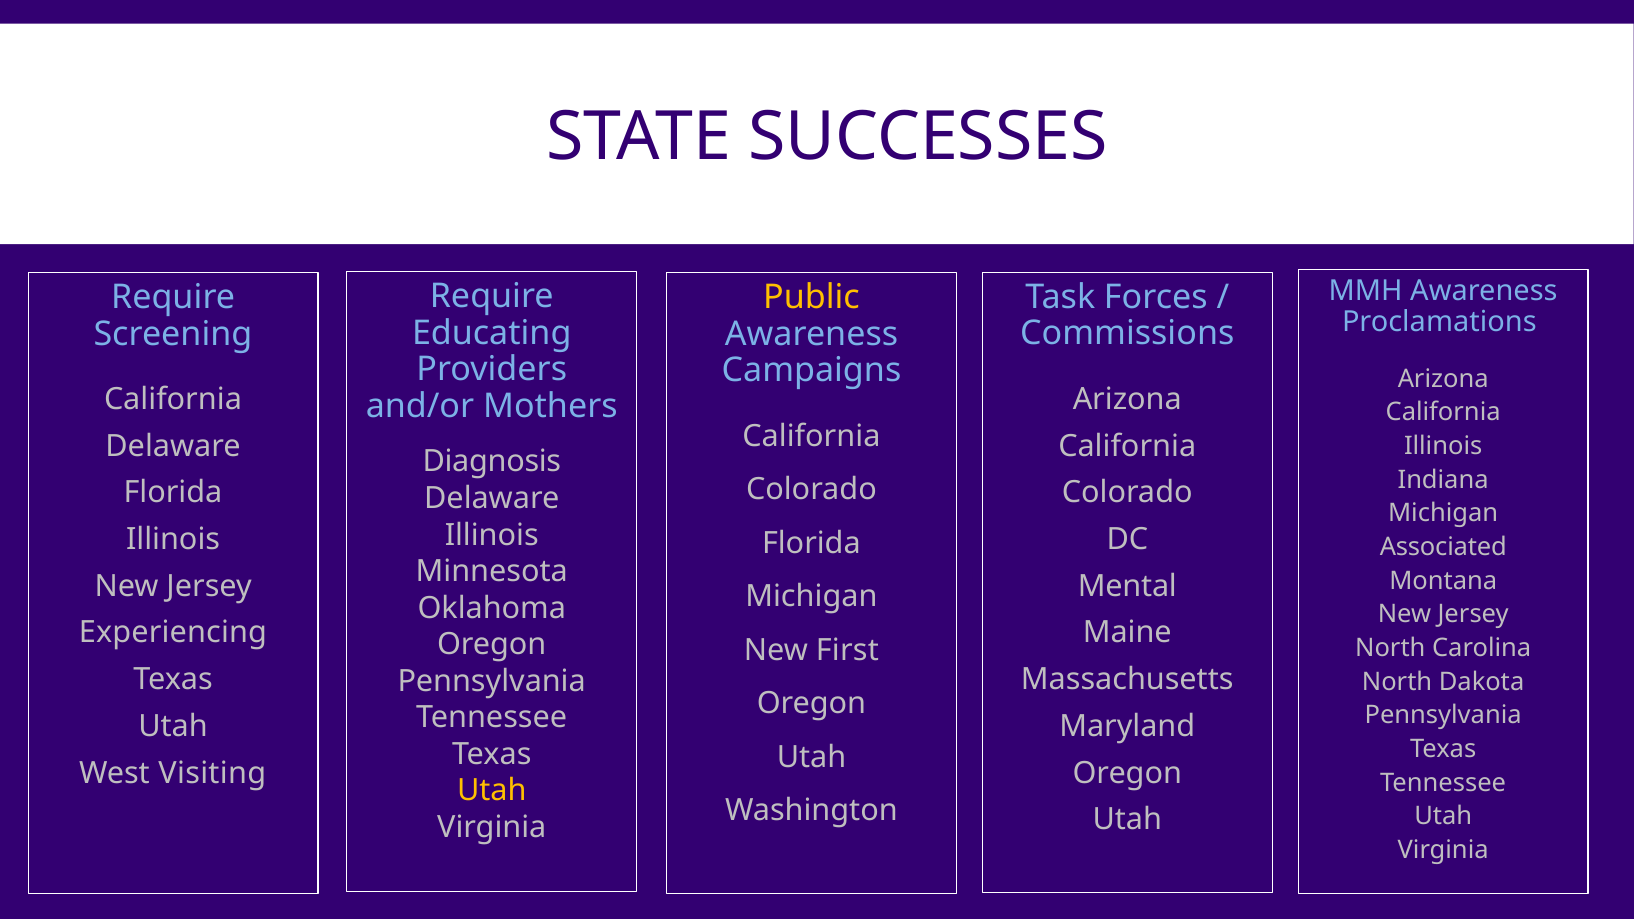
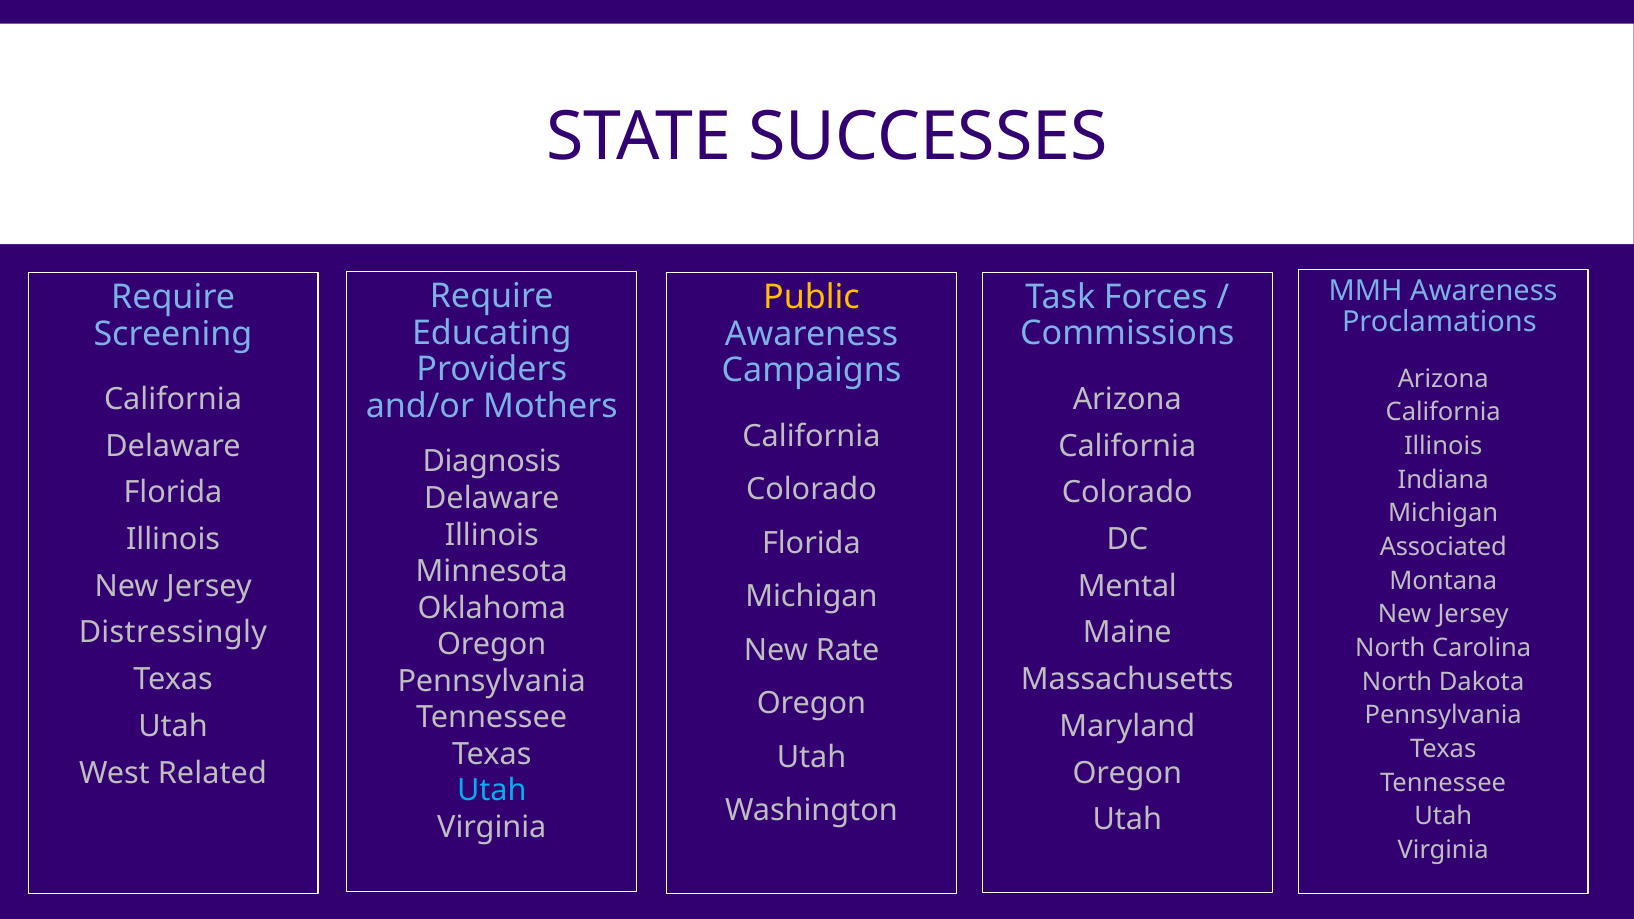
Experiencing: Experiencing -> Distressingly (173, 633)
First: First -> Rate (848, 650)
Visiting: Visiting -> Related (212, 773)
Utah colour: yellow -> light blue (492, 791)
